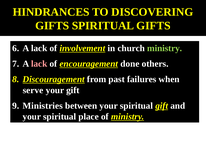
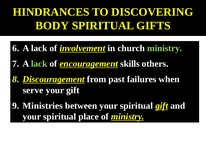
GIFTS: GIFTS -> BODY (52, 26)
lack colour: pink -> light green (39, 64)
done: done -> skills (130, 64)
